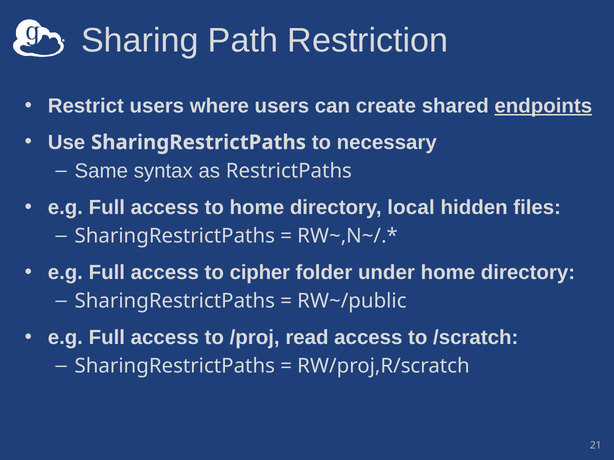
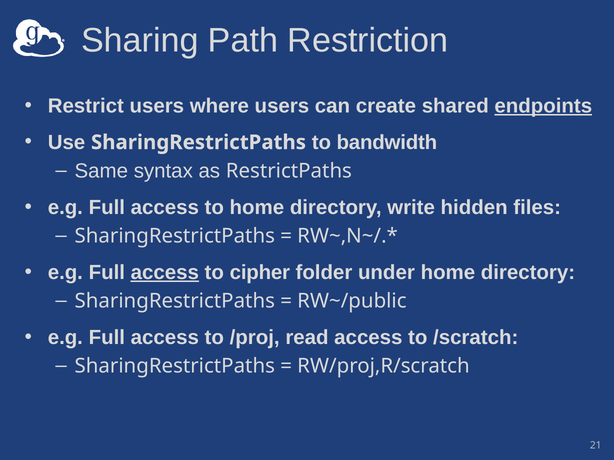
necessary: necessary -> bandwidth (387, 143)
local: local -> write (411, 208)
access underline: none -> present (165, 273)
